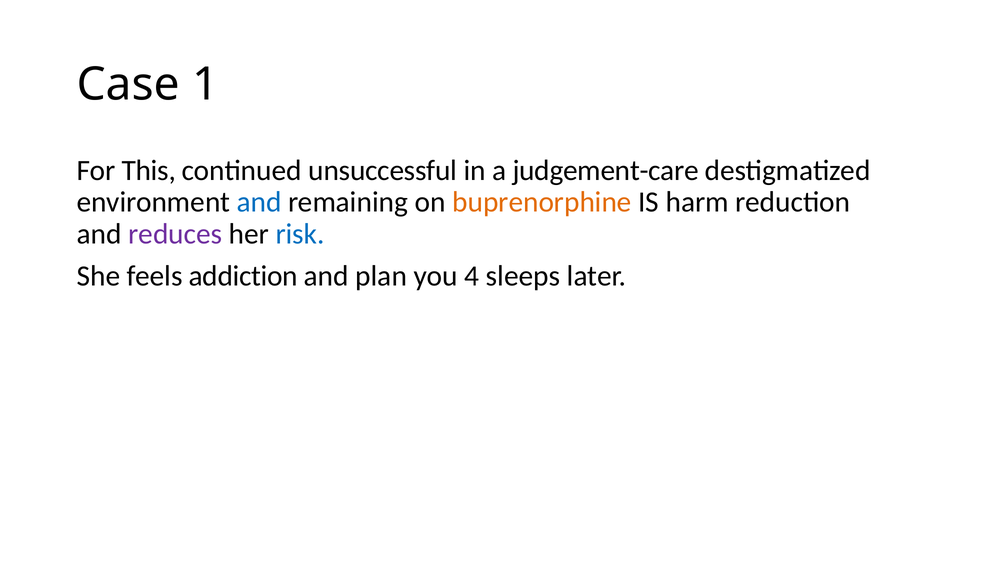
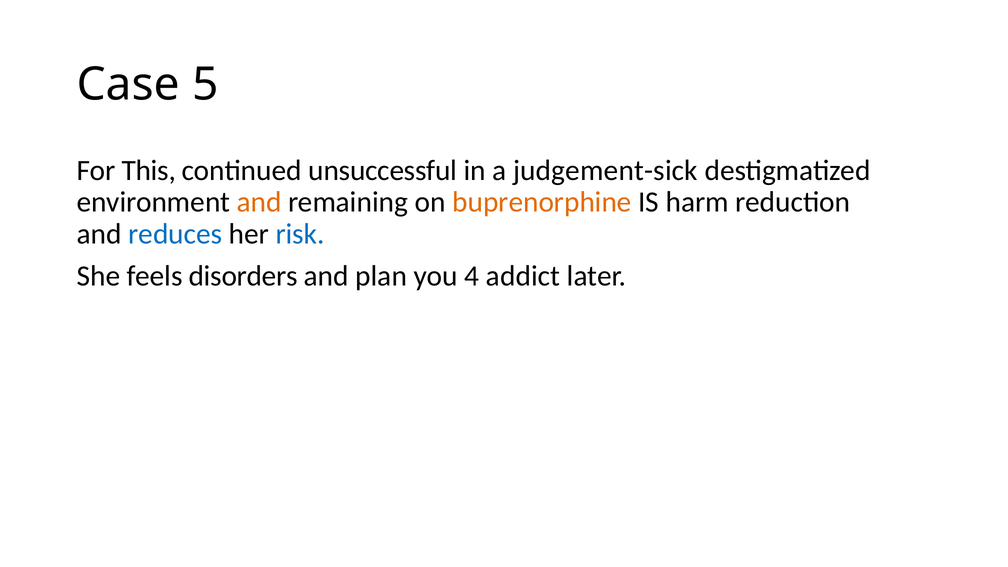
1: 1 -> 5 (205, 85)
judgement-care: judgement-care -> judgement-sick (605, 170)
and colour: blue -> orange (259, 202)
reduces colour: purple -> blue (175, 234)
addiction: addiction -> disorders (243, 276)
sleeps: sleeps -> addict (523, 276)
